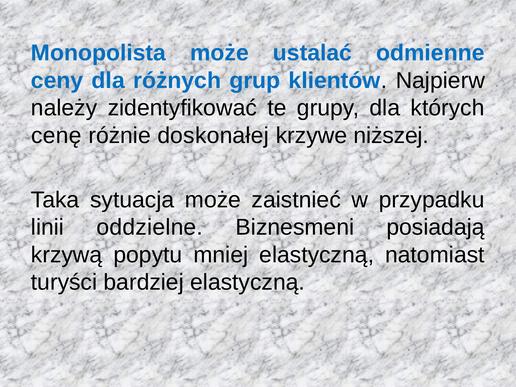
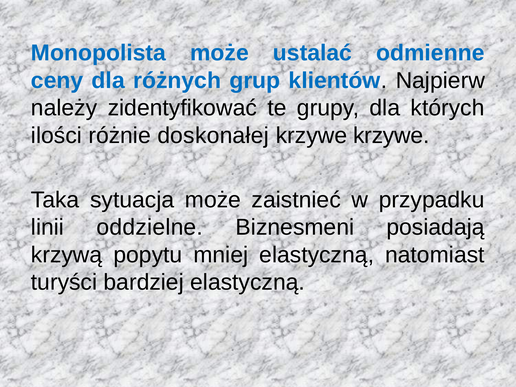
cenę: cenę -> ilości (56, 136)
krzywe niższej: niższej -> krzywe (391, 136)
